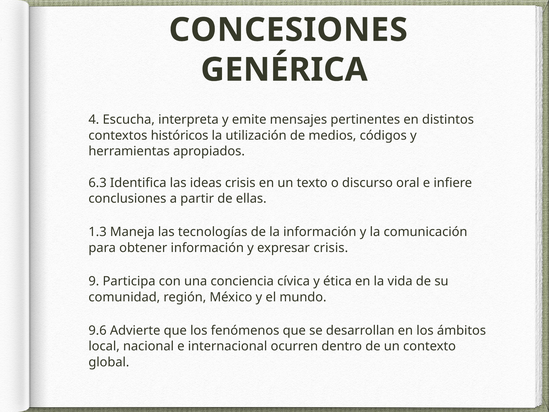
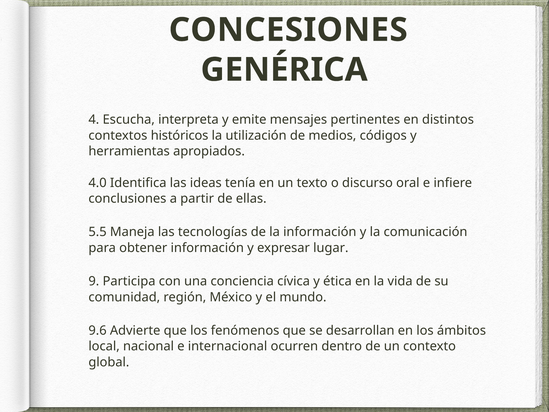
6.3: 6.3 -> 4.0 (98, 183)
ideas crisis: crisis -> tenía (240, 183)
1.3: 1.3 -> 5.5 (98, 232)
expresar crisis: crisis -> lugar (331, 248)
